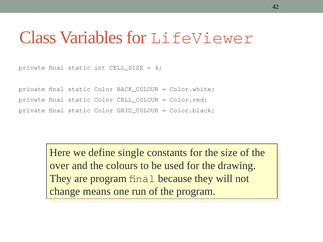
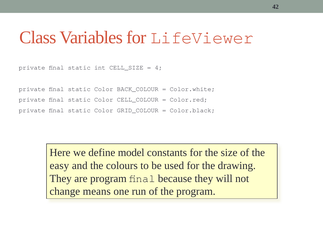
single: single -> model (131, 153)
over: over -> easy (59, 166)
